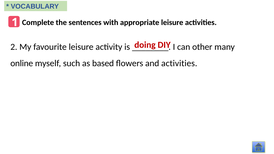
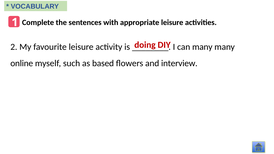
can other: other -> many (202, 47)
and activities: activities -> interview (179, 63)
